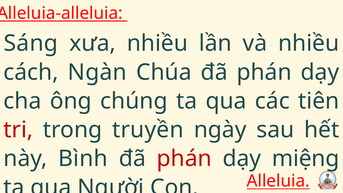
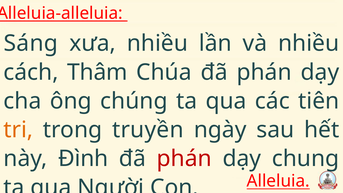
Ngàn: Ngàn -> Thâm (97, 72)
tri colour: red -> orange (18, 130)
Bình: Bình -> Đình (83, 159)
miệng: miệng -> chung (306, 159)
